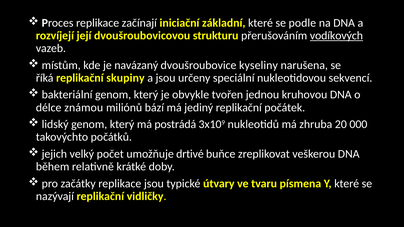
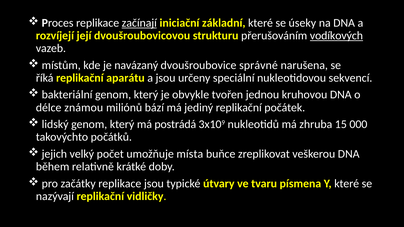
začínají underline: none -> present (139, 23)
podle: podle -> úseky (302, 23)
kyseliny: kyseliny -> správné (258, 65)
skupiny: skupiny -> aparátu (125, 78)
20: 20 -> 15 (341, 125)
drtivé: drtivé -> místa (190, 154)
